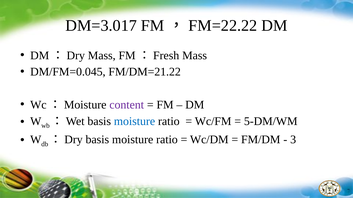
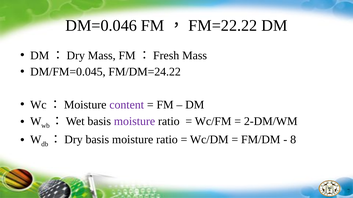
DM=3.017: DM=3.017 -> DM=0.046 (101, 26)
FM/DM=21.22: FM/DM=21.22 -> FM/DM=24.22 (145, 72)
moisture colour: blue -> purple (135, 122)
5-DM/WM: 5-DM/WM -> 2-DM/WM (271, 122)
3: 3 -> 8 (293, 140)
